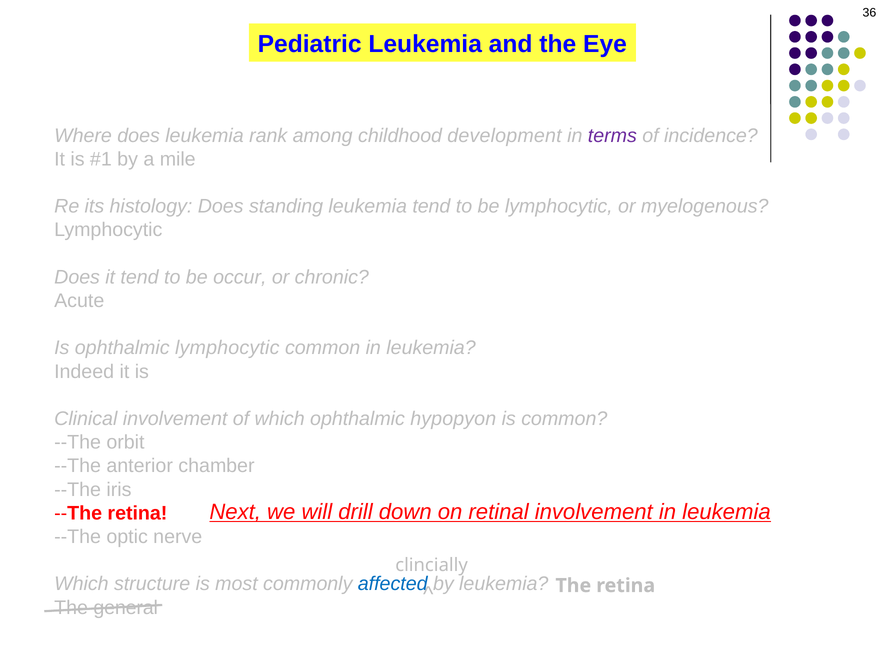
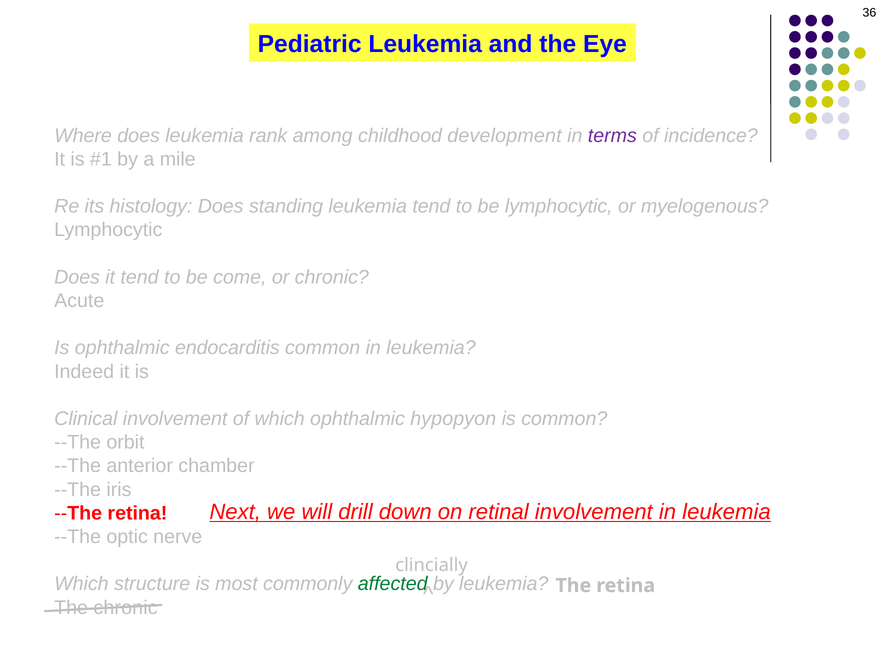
occur: occur -> come (240, 277)
ophthalmic lymphocytic: lymphocytic -> endocarditis (227, 348)
affected colour: blue -> green (393, 584)
The general: general -> chronic (126, 607)
